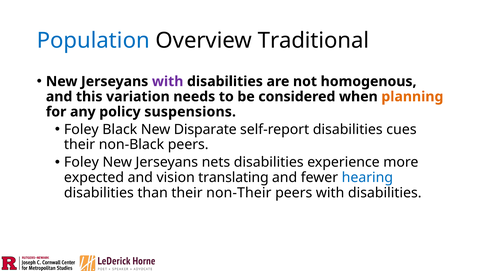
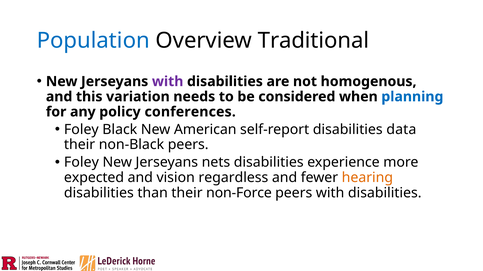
planning colour: orange -> blue (412, 97)
suspensions: suspensions -> conferences (190, 112)
Disparate: Disparate -> American (205, 130)
cues: cues -> data (401, 130)
translating: translating -> regardless (233, 178)
hearing colour: blue -> orange (367, 178)
non-Their: non-Their -> non-Force (239, 193)
